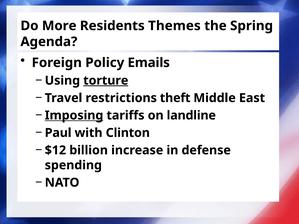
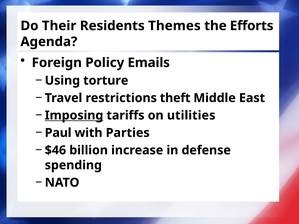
More: More -> Their (59, 26)
Spring: Spring -> Efforts (252, 26)
torture underline: present -> none (106, 81)
landline: landline -> utilities (191, 116)
Clinton: Clinton -> Parties (128, 133)
$12: $12 -> $46 (55, 150)
